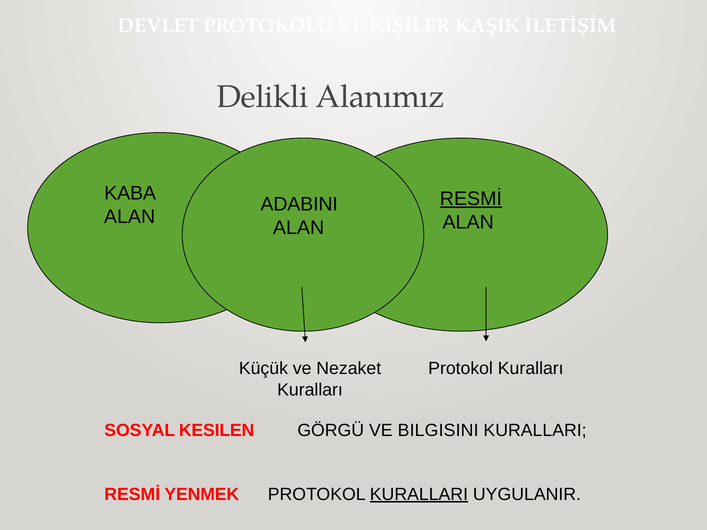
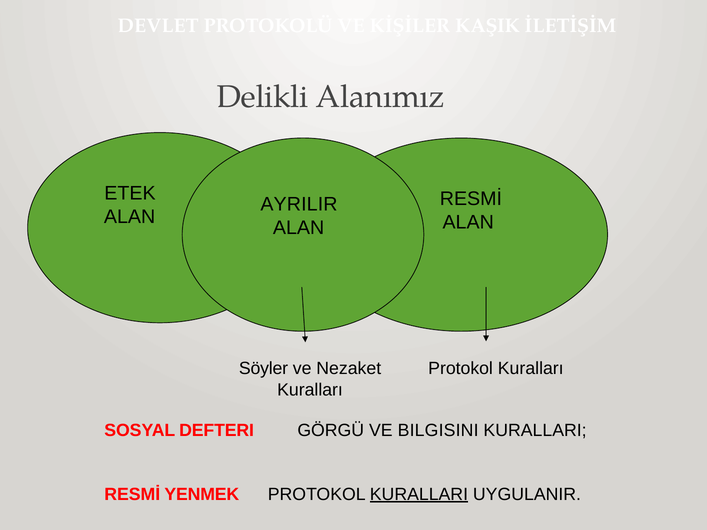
KABA: KABA -> ETEK (130, 193)
RESMİ underline: present -> none (471, 199)
ADABINI: ADABINI -> AYRILIR (299, 204)
Küçük: Küçük -> Söyler (264, 369)
KESILEN: KESILEN -> DEFTERI (217, 431)
